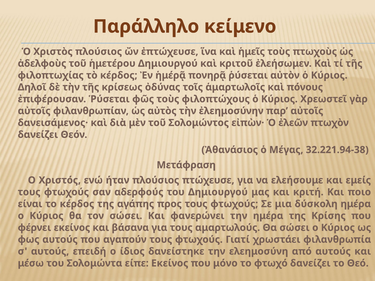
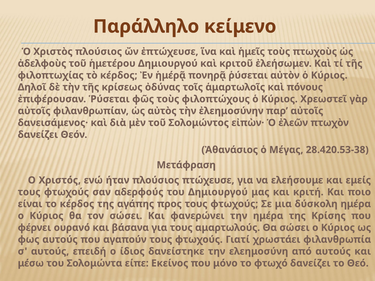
32.221.94-38: 32.221.94-38 -> 28.420.53-38 (337, 150)
φέρνει εκείνος: εκείνος -> ουρανό (72, 228)
